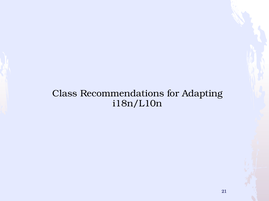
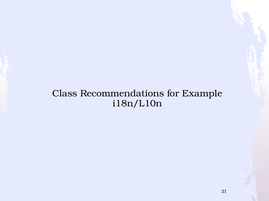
Adapting: Adapting -> Example (202, 94)
